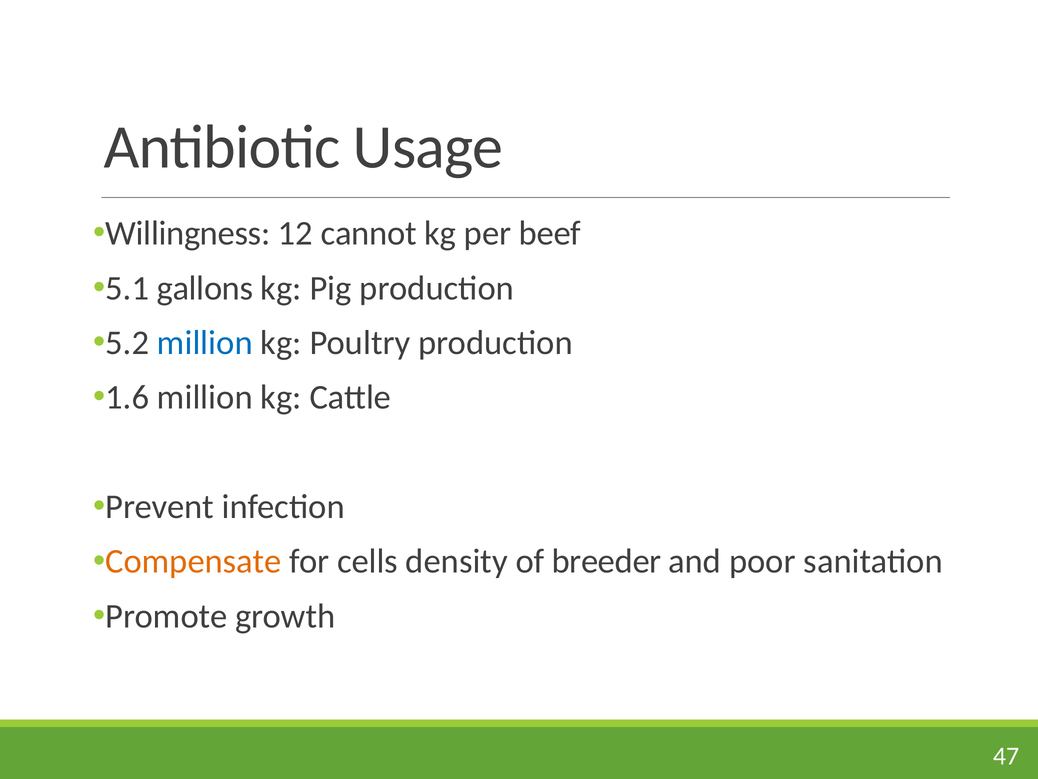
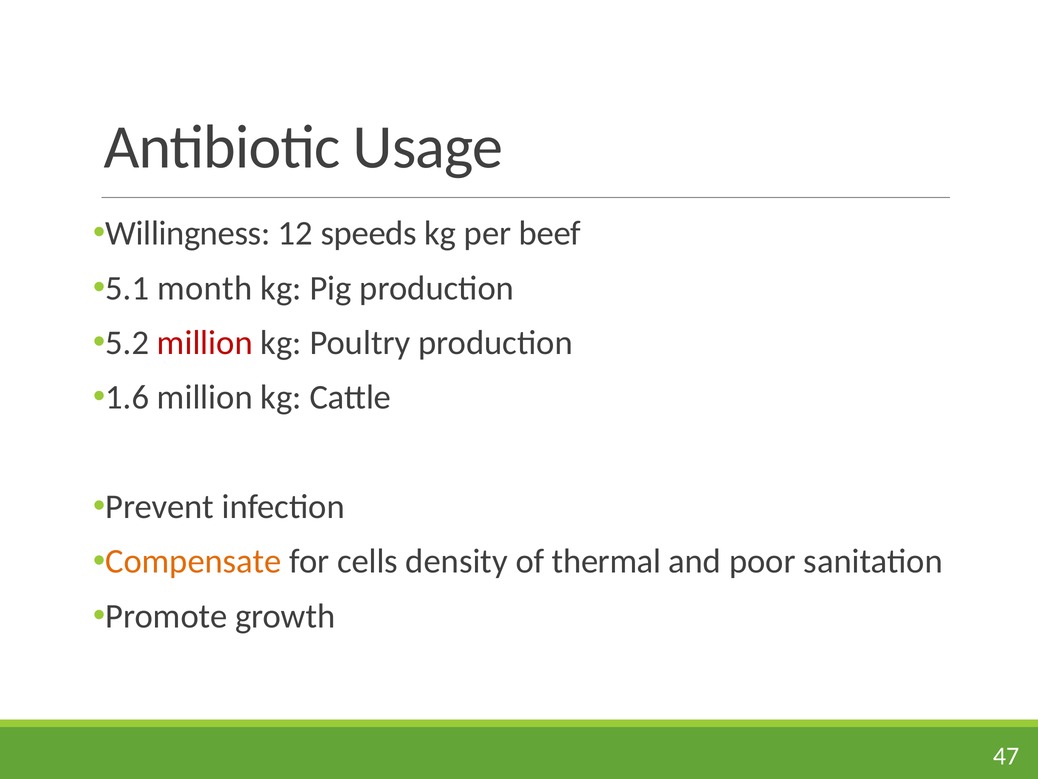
cannot: cannot -> speeds (369, 233)
gallons: gallons -> month (205, 288)
million colour: blue -> red (205, 343)
breeder: breeder -> thermal (607, 561)
